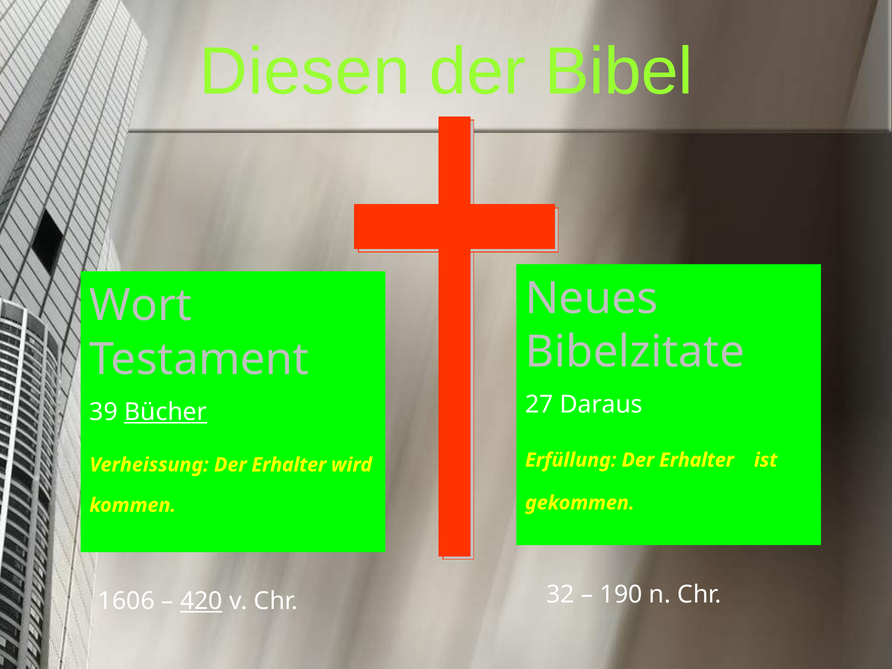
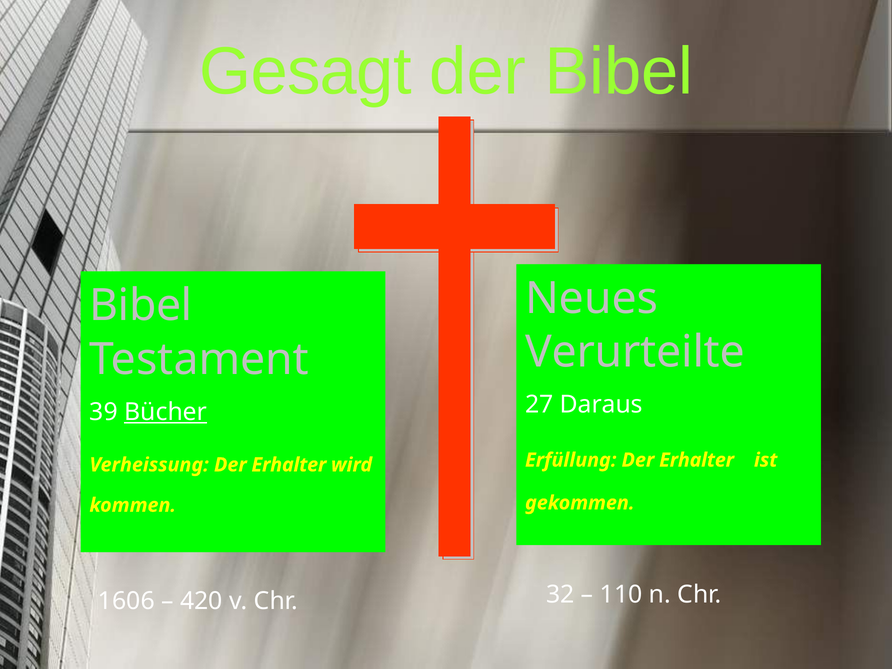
Diesen: Diesen -> Gesagt (305, 72)
Wort: Wort -> Bibel (141, 306)
Bibelzitate: Bibelzitate -> Verurteilte (635, 352)
420 underline: present -> none (201, 601)
190: 190 -> 110 (621, 594)
